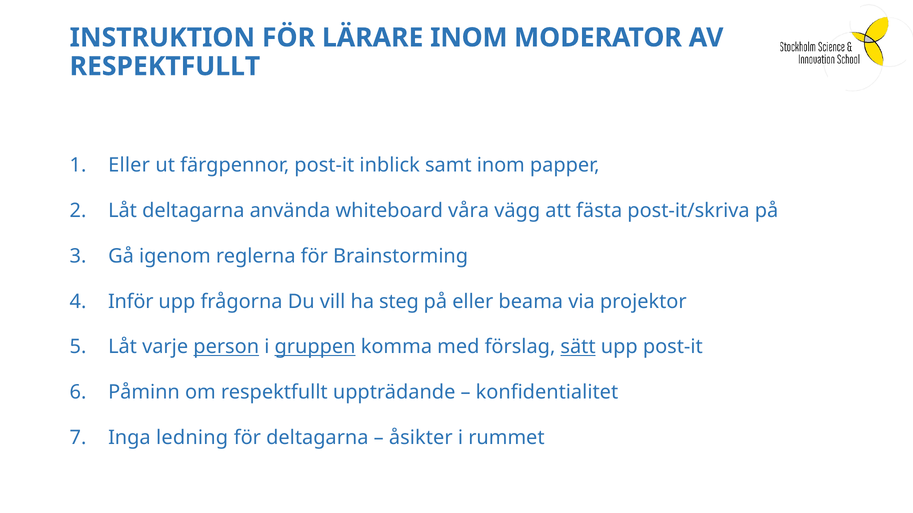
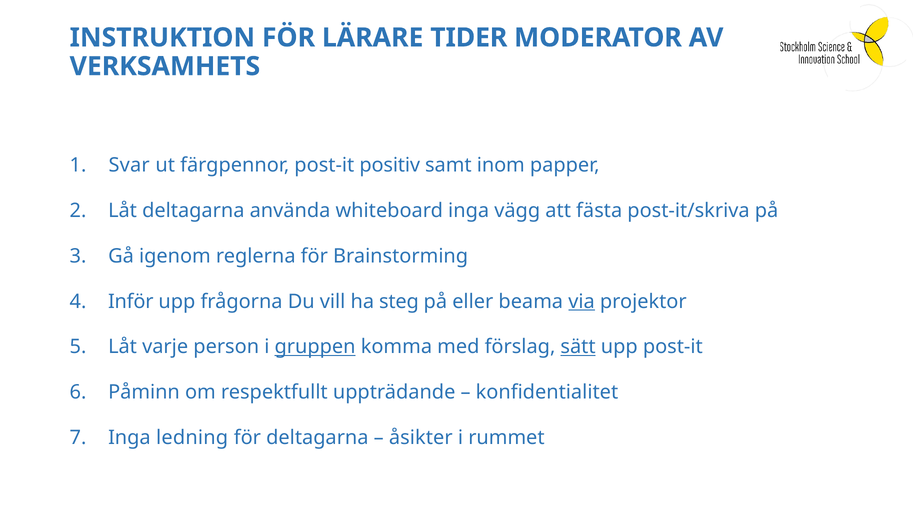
LÄRARE INOM: INOM -> TIDER (469, 38)
RESPEKTFULLT: RESPEKTFULLT -> VERKSAMHETS (165, 66)
Eller: Eller -> Svar (129, 165)
inblick: inblick -> positiv (390, 165)
whiteboard våra: våra -> inga (469, 211)
via underline: none -> present (582, 302)
person underline: present -> none (226, 347)
